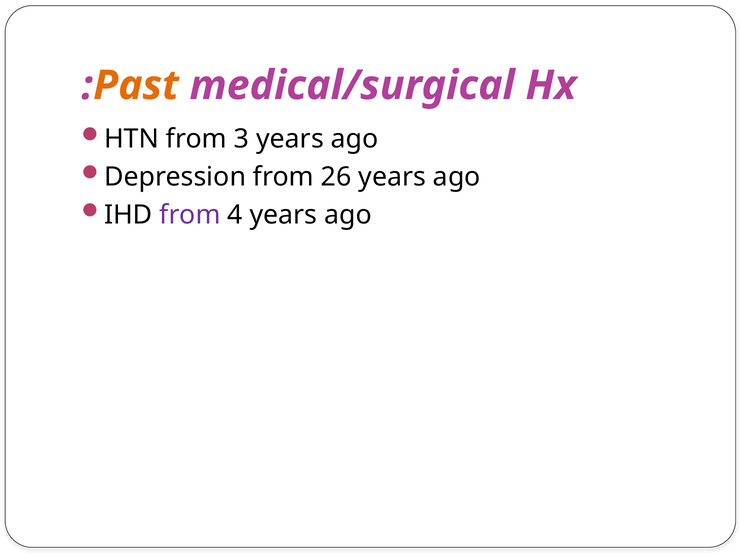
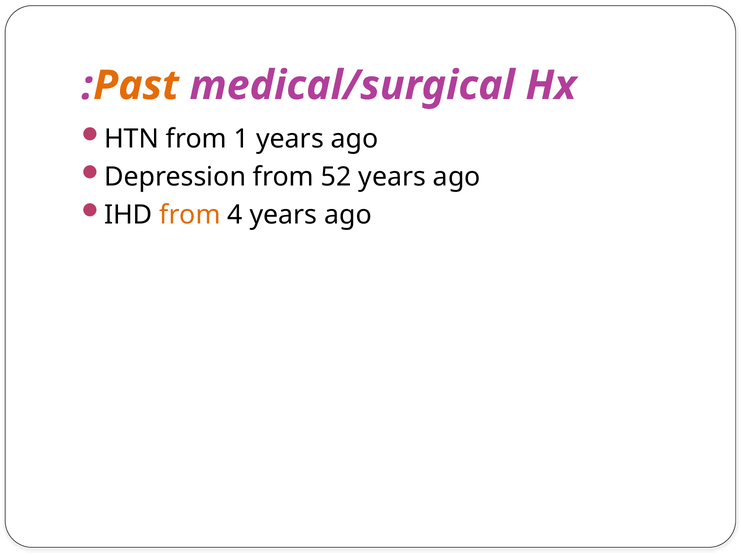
3: 3 -> 1 (242, 139)
26: 26 -> 52 (336, 177)
from colour: purple -> orange (190, 215)
